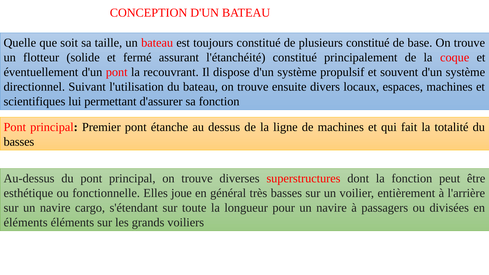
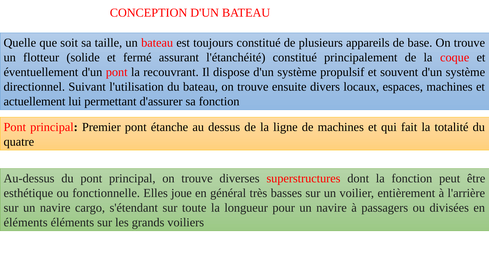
plusieurs constitué: constitué -> appareils (368, 43)
scientifiques: scientifiques -> actuellement (35, 101)
basses: basses -> quatre (19, 142)
